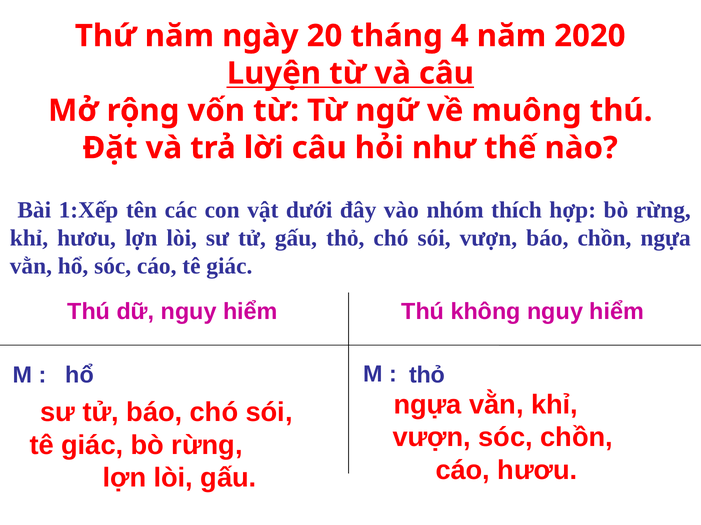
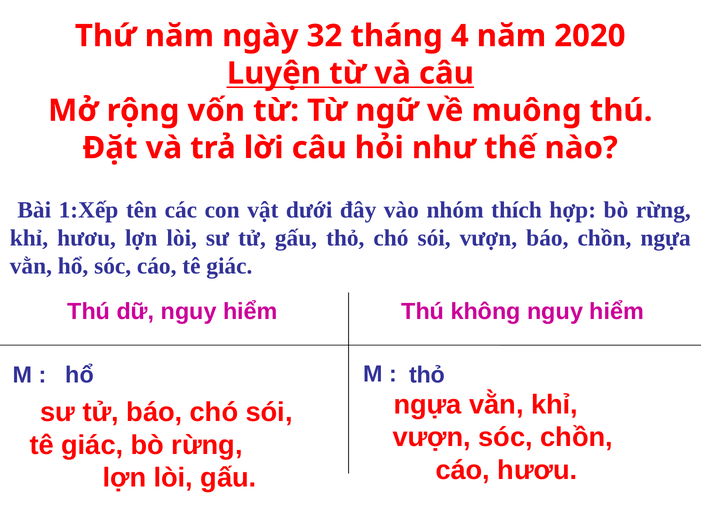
20: 20 -> 32 (324, 36)
